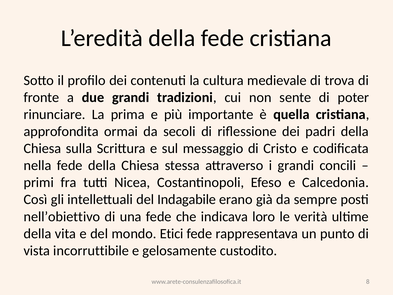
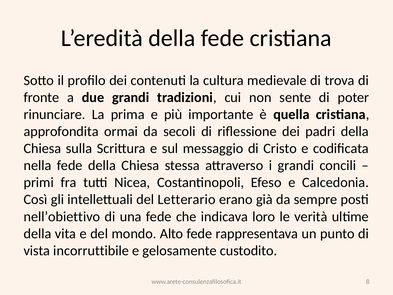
Indagabile: Indagabile -> Letterario (187, 199)
Etici: Etici -> Alto (172, 233)
